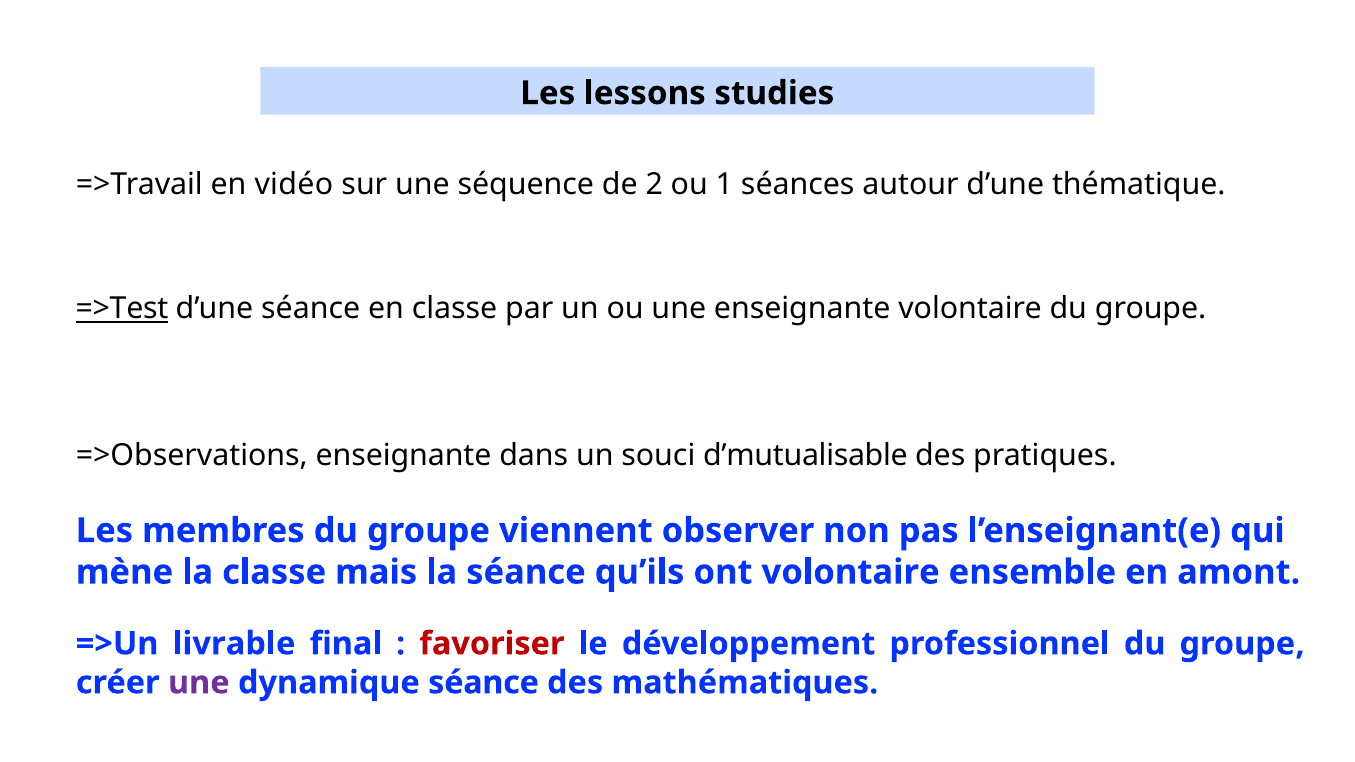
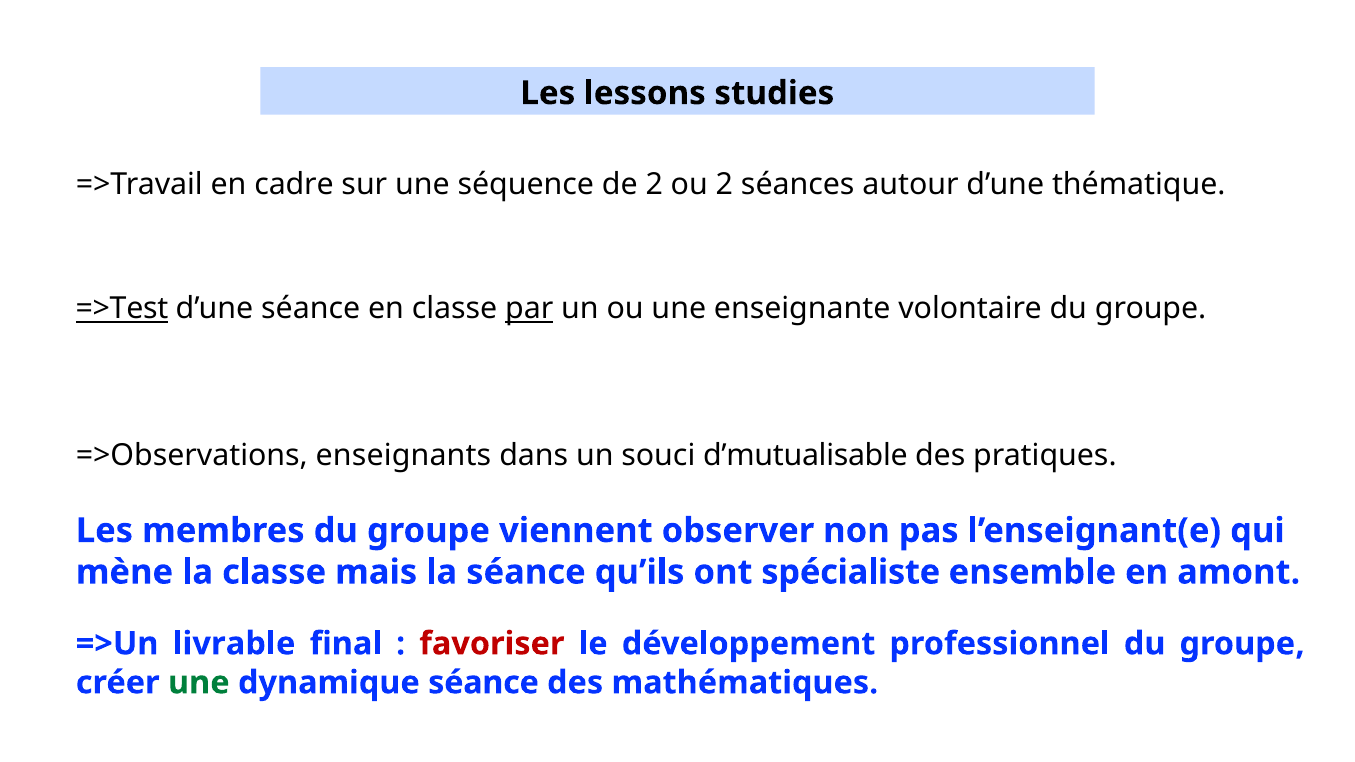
vidéo: vidéo -> cadre (294, 184)
ou 1: 1 -> 2 (724, 184)
par underline: none -> present (529, 309)
=>Observations enseignante: enseignante -> enseignants (403, 455)
ont volontaire: volontaire -> spécialiste (851, 572)
une colour: purple -> green (199, 683)
